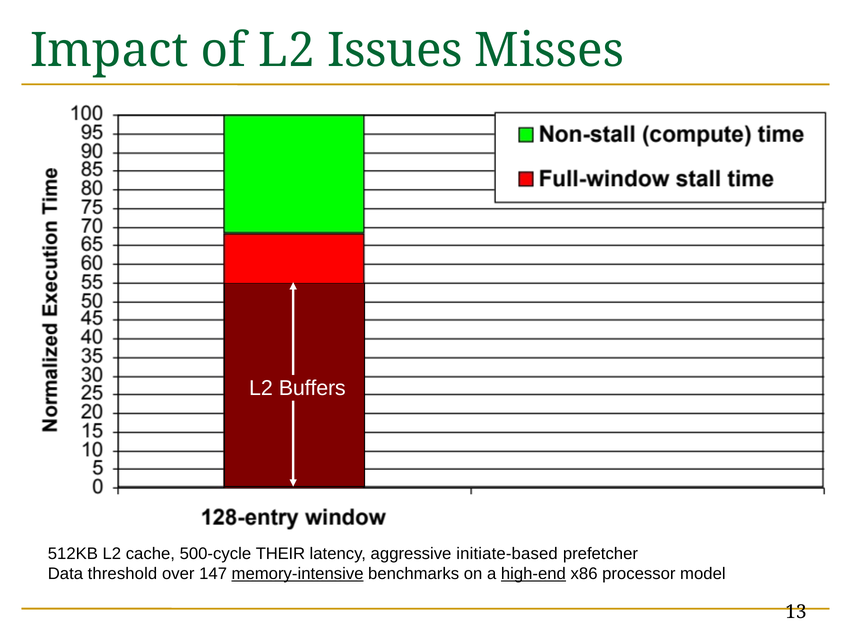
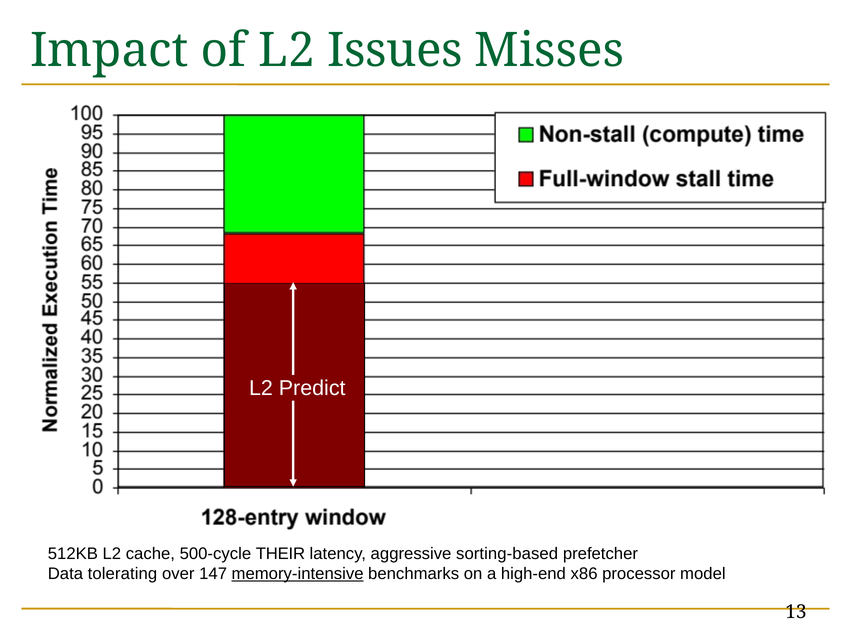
Buffers: Buffers -> Predict (312, 388)
initiate-based: initiate-based -> sorting-based (507, 553)
threshold: threshold -> tolerating (122, 573)
high-end underline: present -> none (533, 573)
